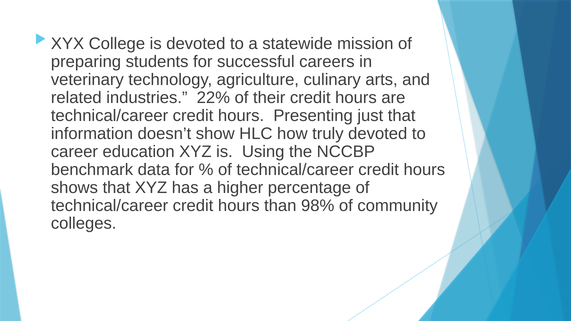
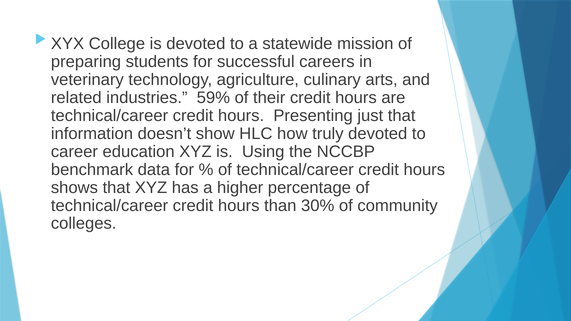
22%: 22% -> 59% (213, 98)
98%: 98% -> 30% (318, 206)
